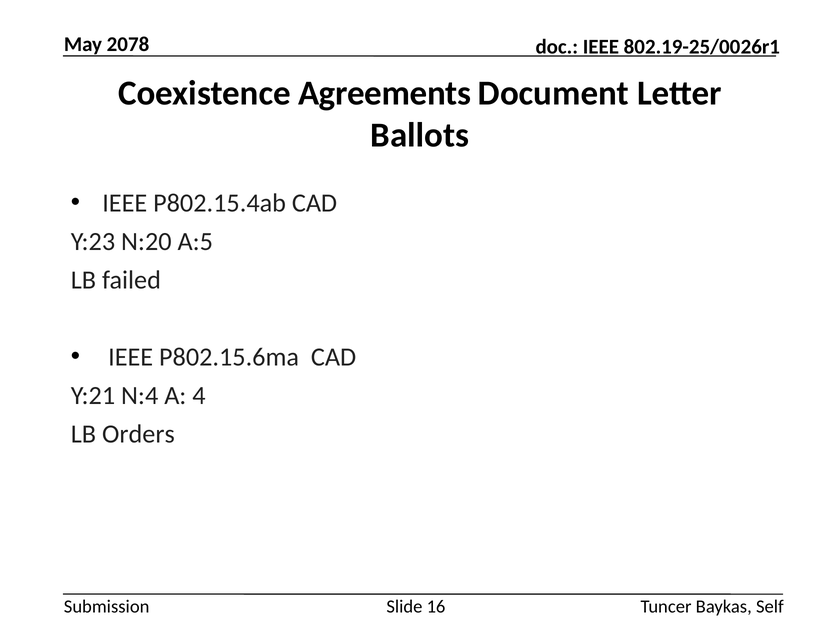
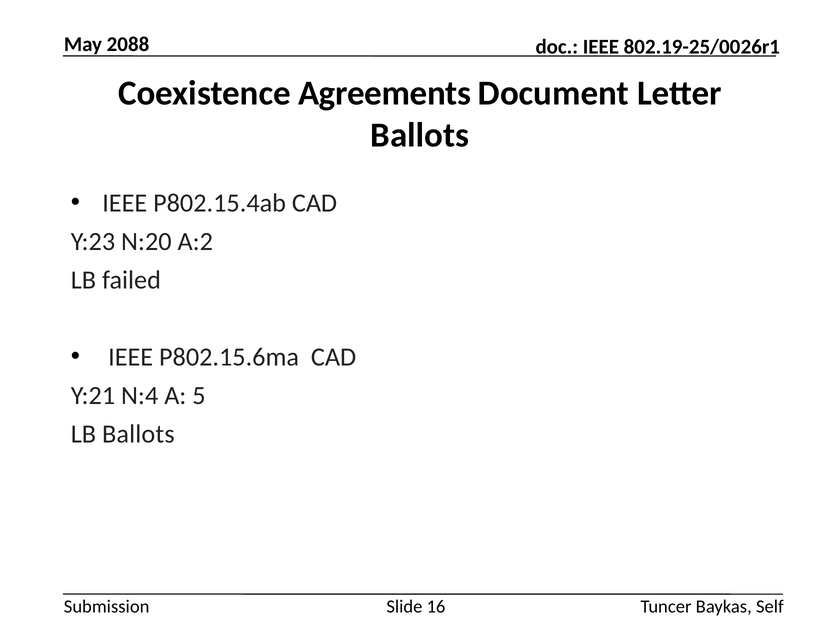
2078: 2078 -> 2088 (128, 45)
A:5: A:5 -> A:2 (195, 242)
4: 4 -> 5 (199, 396)
LB Orders: Orders -> Ballots (138, 434)
